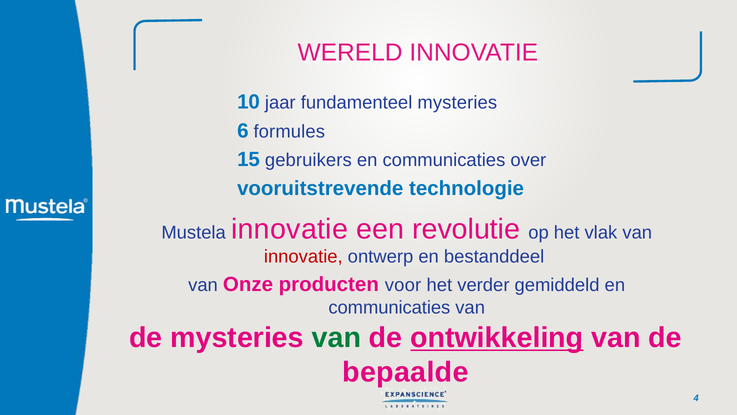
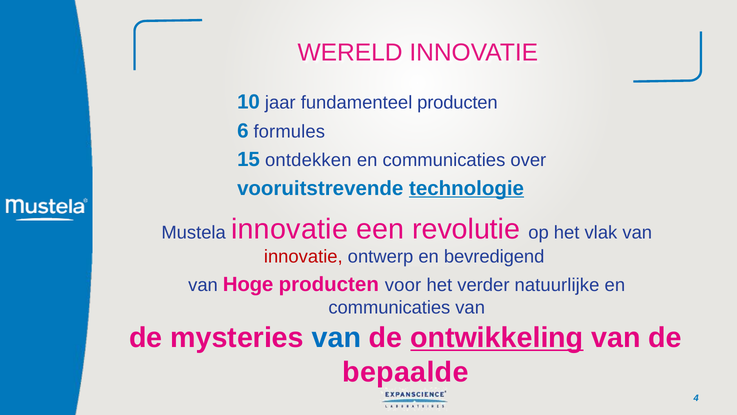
fundamenteel mysteries: mysteries -> producten (457, 103)
gebruikers: gebruikers -> ontdekken (308, 160)
technologie underline: none -> present (467, 188)
bestanddeel: bestanddeel -> bevredigend (494, 256)
Onze: Onze -> Hoge (248, 284)
gemiddeld: gemiddeld -> natuurlijke (557, 285)
van colour: green -> blue (336, 338)
